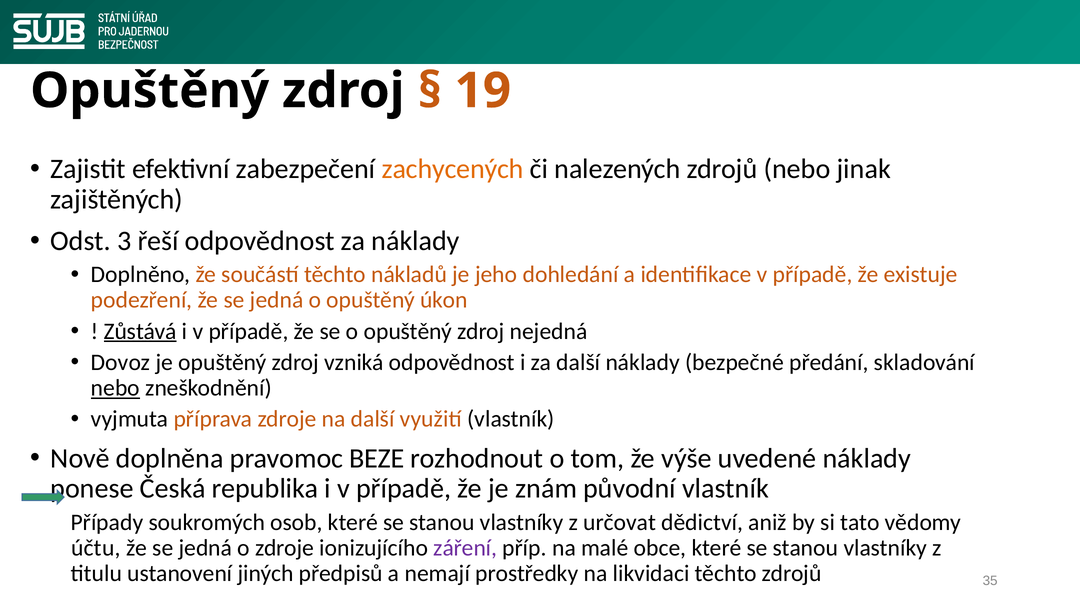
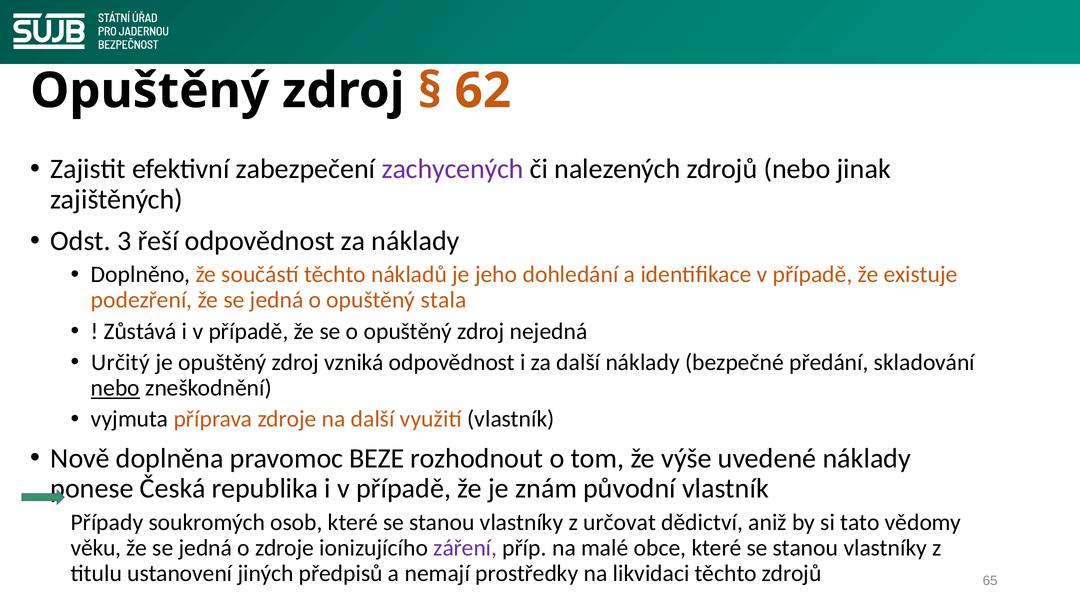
19: 19 -> 62 (483, 91)
zachycených colour: orange -> purple (453, 169)
úkon: úkon -> stala (444, 300)
Zůstává underline: present -> none (140, 331)
Dovoz: Dovoz -> Určitý (121, 362)
účtu: účtu -> věku (96, 547)
35: 35 -> 65 (990, 580)
